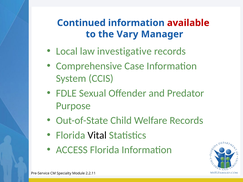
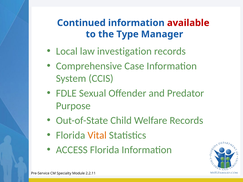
Vary: Vary -> Type (128, 34)
investigative: investigative -> investigation (124, 51)
Vital colour: black -> orange (97, 135)
